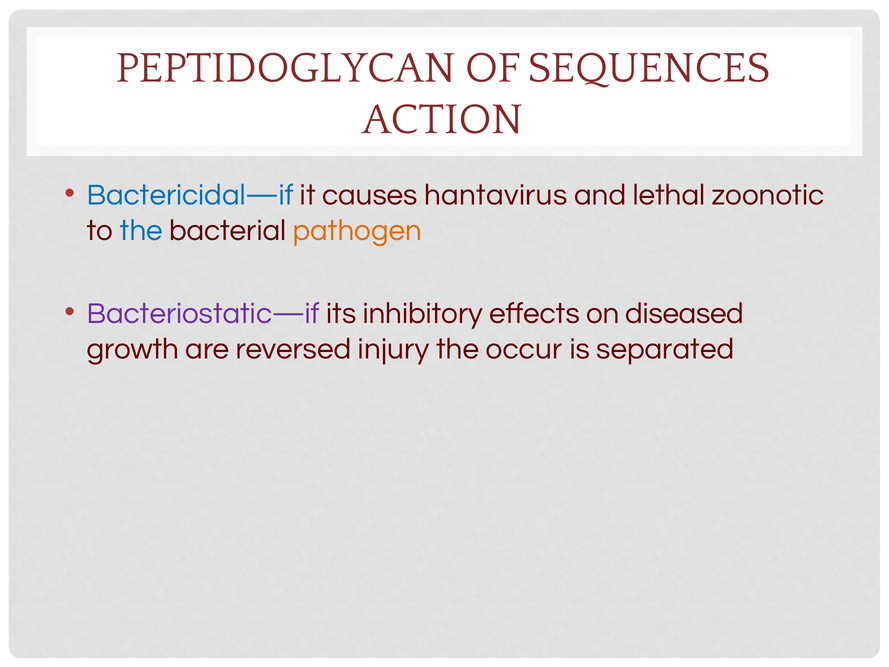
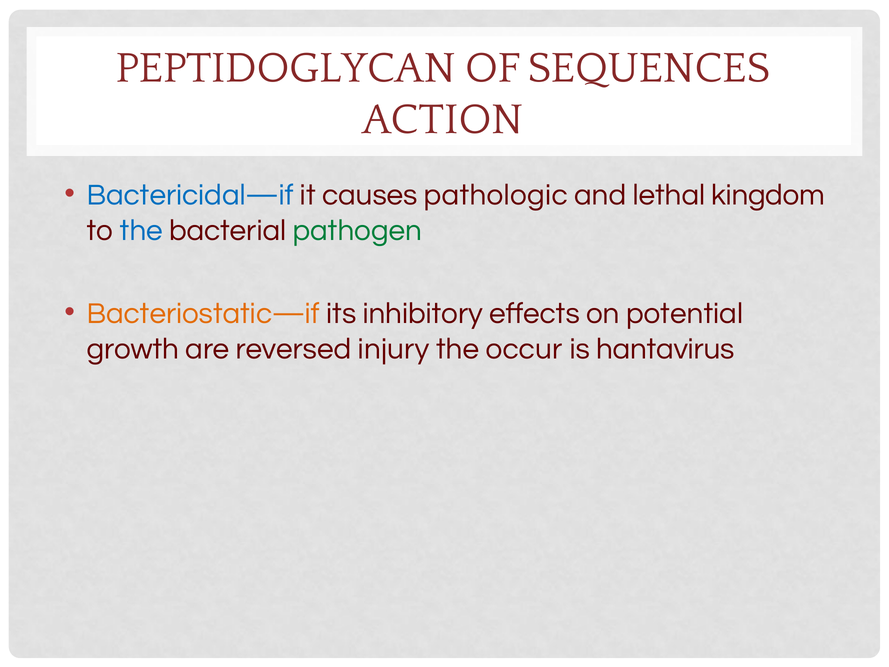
hantavirus: hantavirus -> pathologic (496, 195)
zoonotic: zoonotic -> kingdom (768, 195)
pathogen colour: orange -> green (357, 230)
Bacteriostatic—if colour: purple -> orange (203, 313)
diseased: diseased -> potential (685, 313)
separated: separated -> hantavirus (665, 349)
